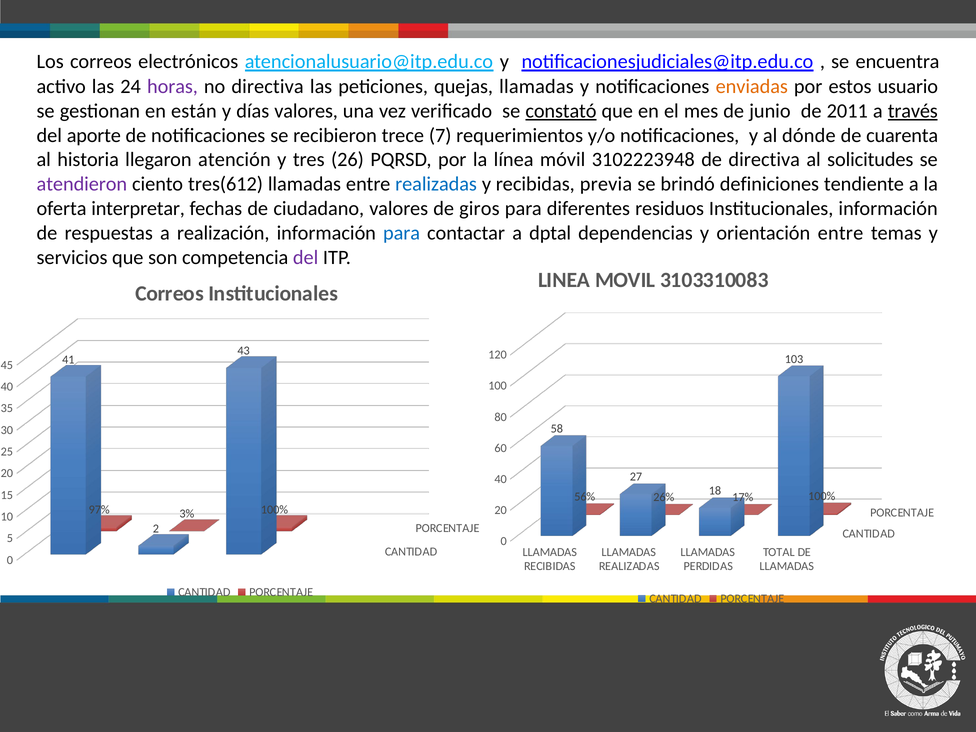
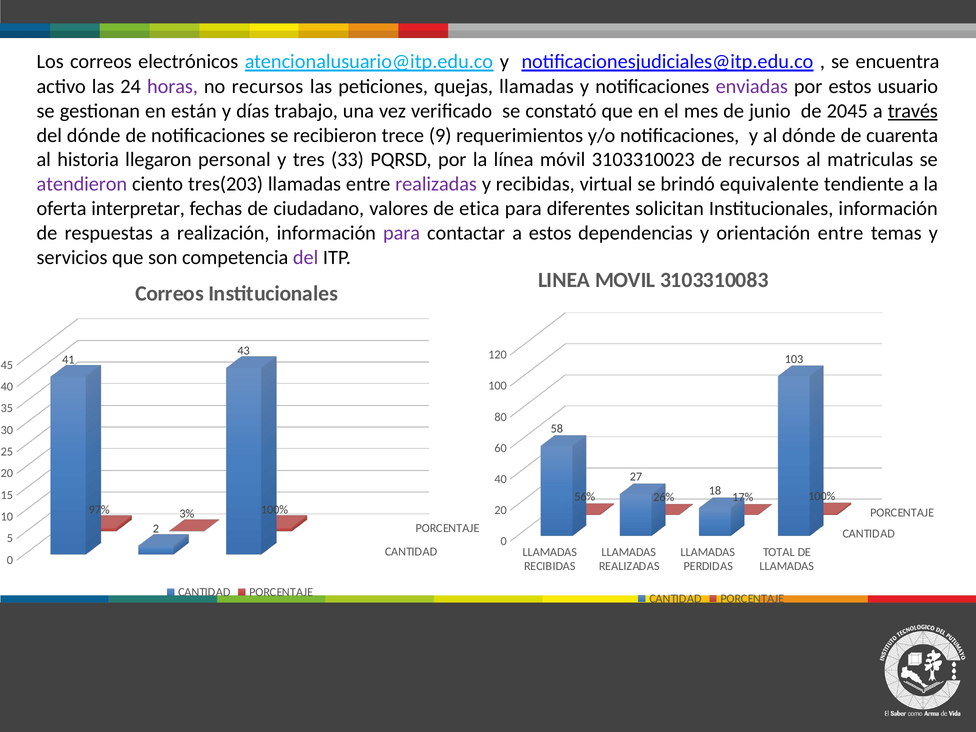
no directiva: directiva -> recursos (267, 87)
enviadas colour: orange -> purple (752, 87)
días valores: valores -> trabajo (306, 111)
constató underline: present -> none (561, 111)
2011: 2011 -> 2045 (847, 111)
del aporte: aporte -> dónde (94, 135)
7: 7 -> 9 (440, 135)
atención: atención -> personal (234, 160)
26: 26 -> 33 (347, 160)
3102223948: 3102223948 -> 3103310023 (643, 160)
de directiva: directiva -> recursos (764, 160)
solicitudes: solicitudes -> matriculas (870, 160)
tres(612: tres(612 -> tres(203 (226, 184)
realizadas colour: blue -> purple (436, 184)
previa: previa -> virtual (606, 184)
definiciones: definiciones -> equivalente (769, 184)
giros: giros -> etica (479, 209)
residuos: residuos -> solicitan (669, 209)
para colour: blue -> purple (402, 233)
a dptal: dptal -> estos (550, 233)
